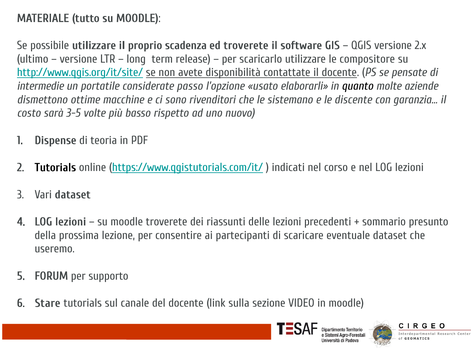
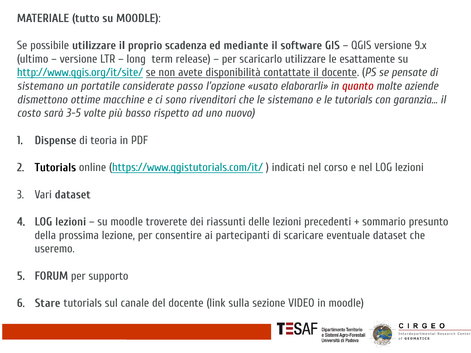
ed troverete: troverete -> mediante (246, 45)
2.x: 2.x -> 9.x (421, 45)
compositore: compositore -> esattamente (367, 59)
intermedie: intermedie -> sistemano (40, 86)
quanto colour: black -> red (357, 86)
le discente: discente -> tutorials (353, 100)
